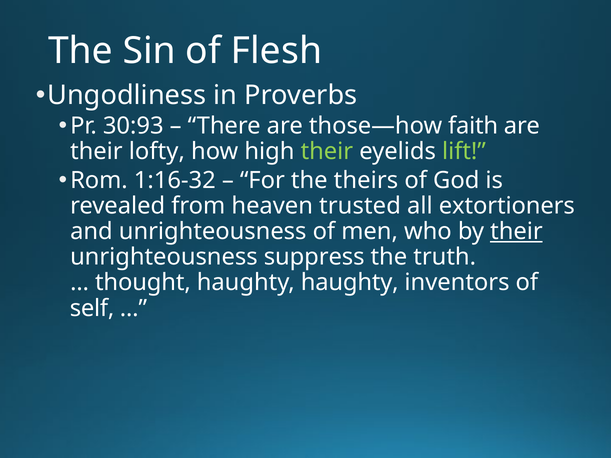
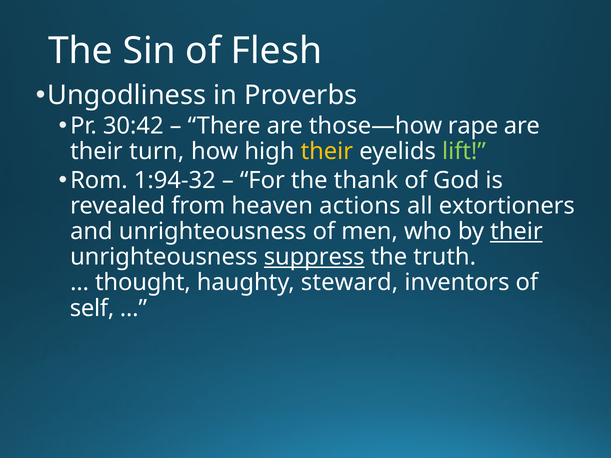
30:93: 30:93 -> 30:42 (133, 126)
faith: faith -> rape (473, 126)
lofty: lofty -> turn (157, 152)
their colour: light green -> yellow (327, 152)
1:16-32: 1:16-32 -> 1:94-32 (175, 180)
theirs: theirs -> thank (366, 180)
trusted: trusted -> actions (360, 206)
suppress underline: none -> present (314, 257)
haughty haughty: haughty -> steward (350, 283)
